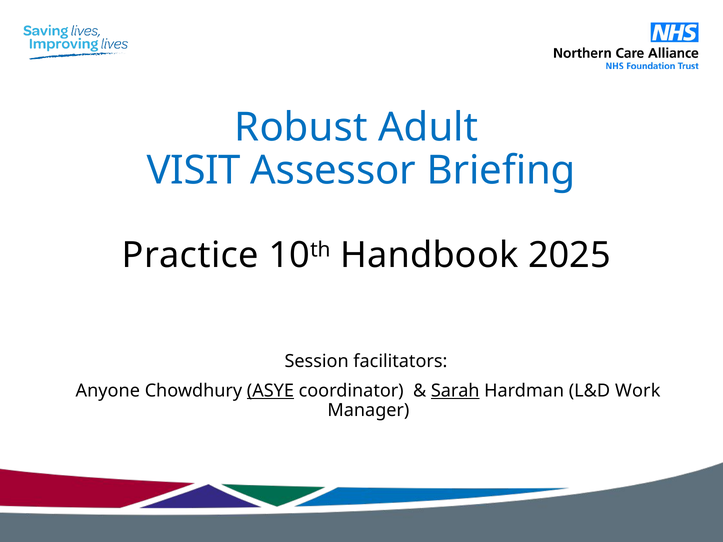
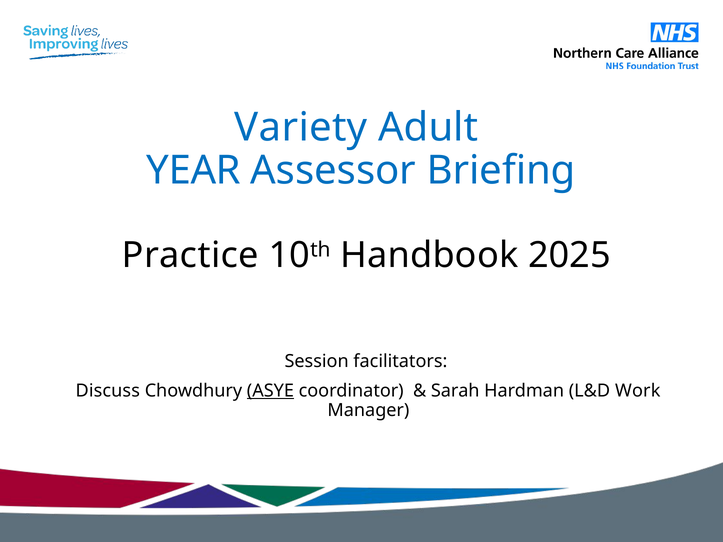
Robust: Robust -> Variety (301, 127)
VISIT: VISIT -> YEAR (194, 171)
Anyone: Anyone -> Discuss (108, 391)
Sarah underline: present -> none (455, 391)
